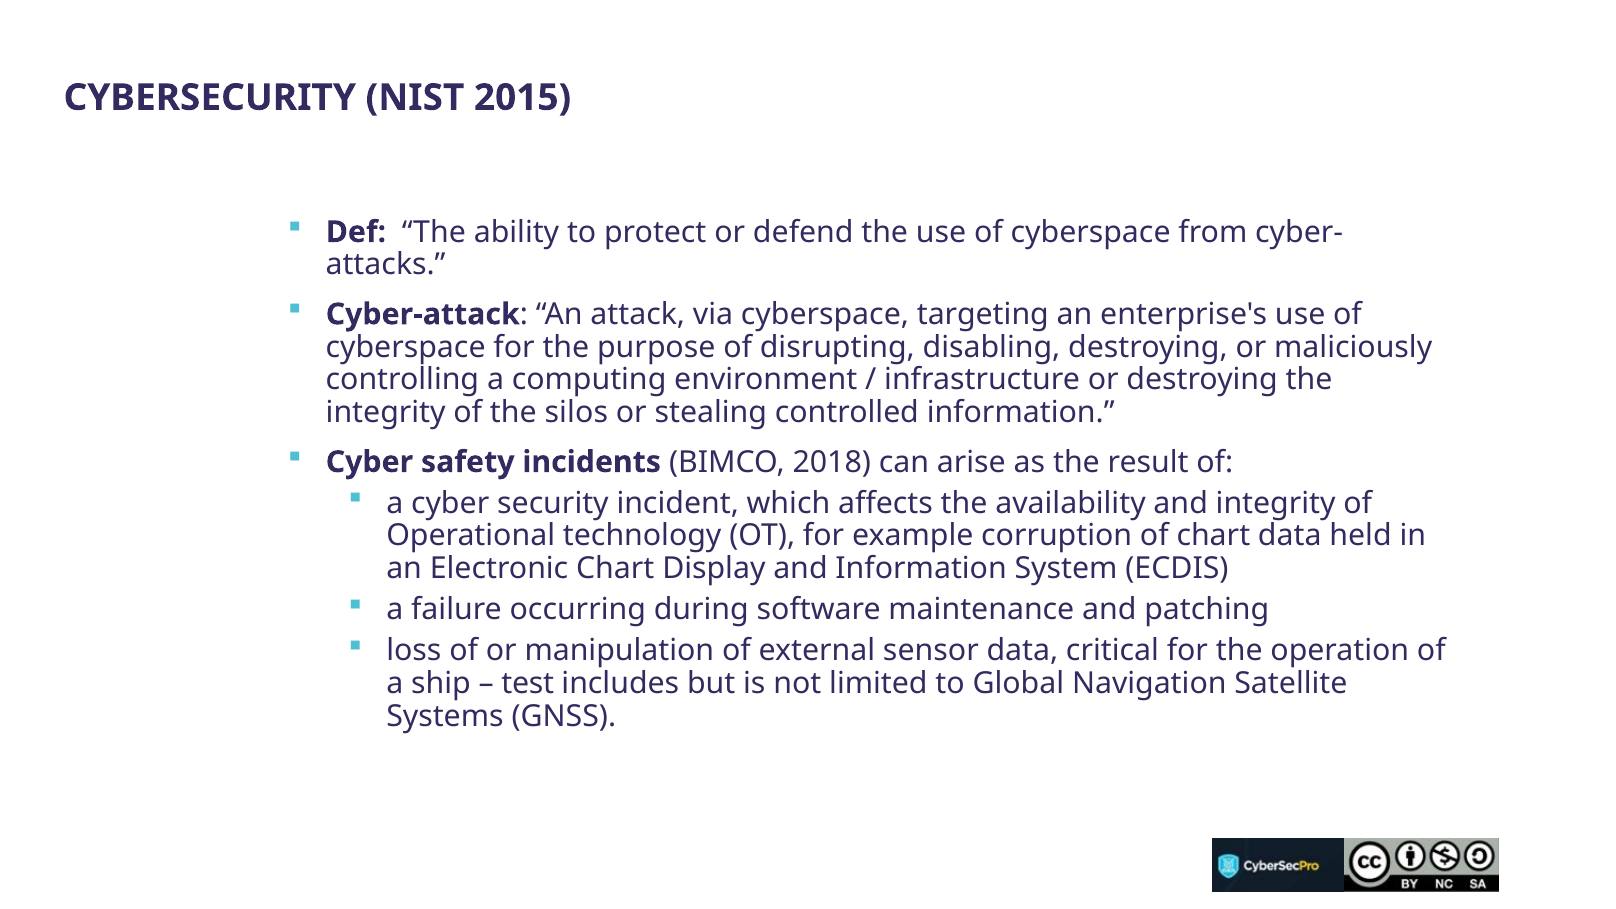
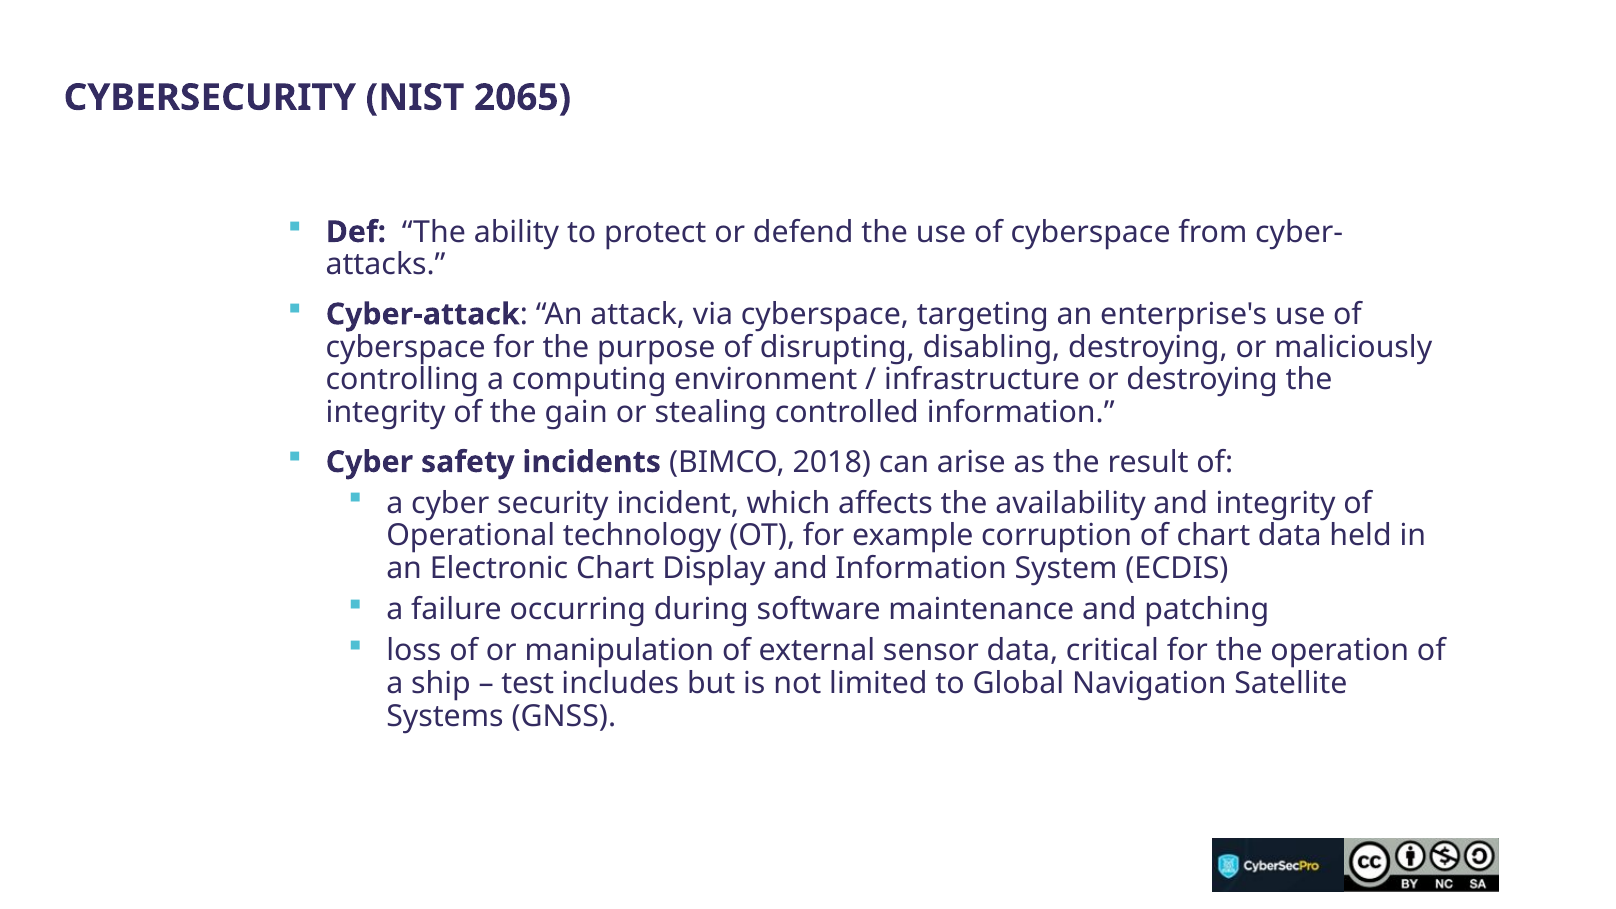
2015: 2015 -> 2065 (523, 98)
silos: silos -> gain (576, 412)
